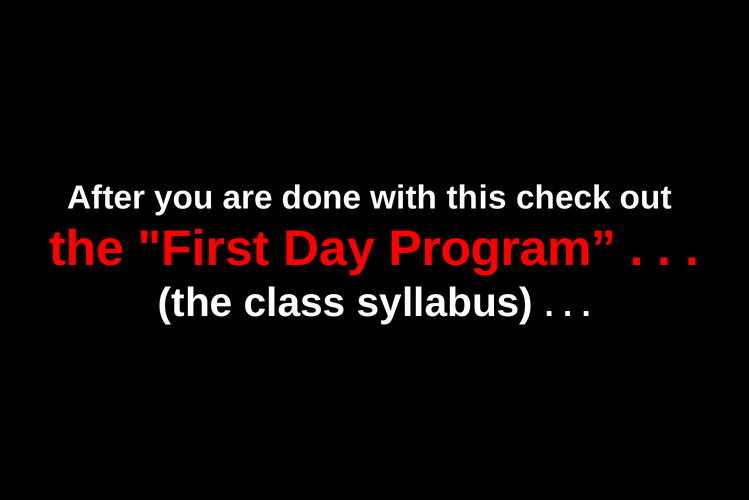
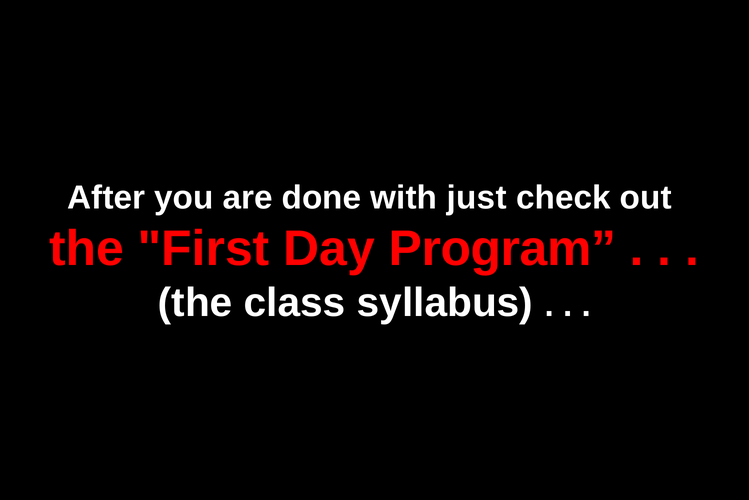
this: this -> just (477, 198)
